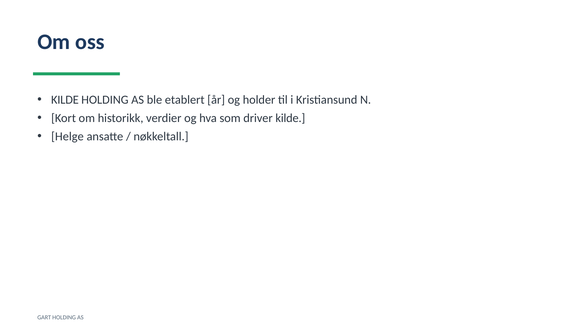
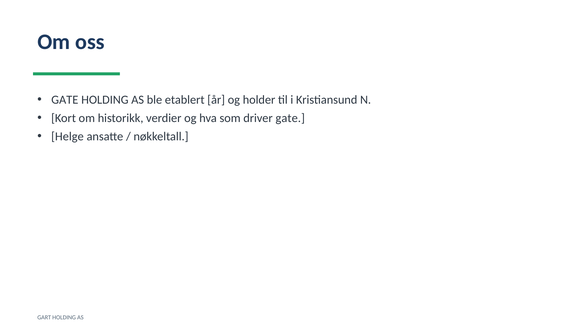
KILDE: KILDE -> GATE (65, 100)
driver kilde: kilde -> gate (290, 118)
